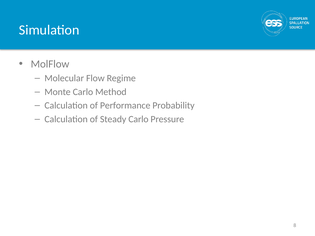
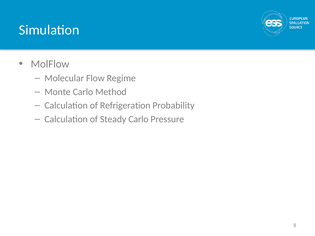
Performance: Performance -> Refrigeration (125, 106)
